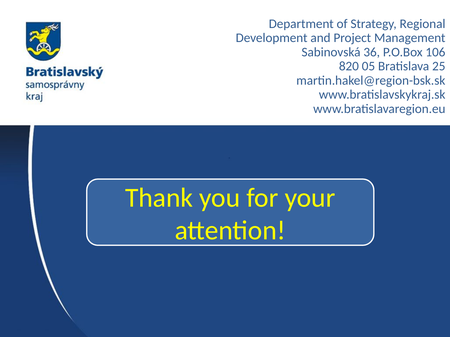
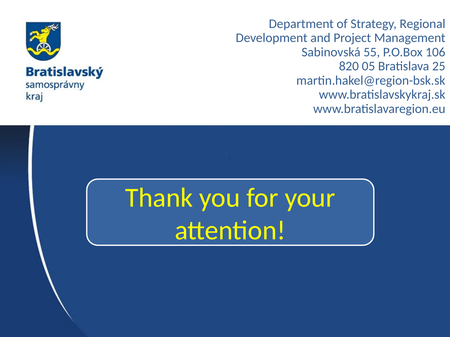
36: 36 -> 55 (372, 52)
